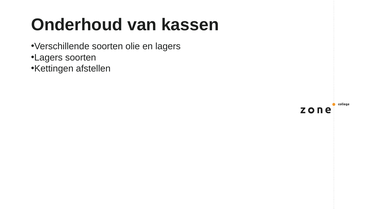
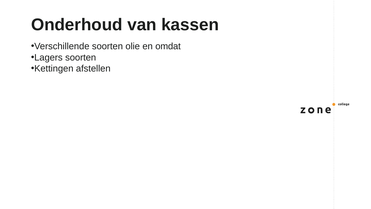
en lagers: lagers -> omdat (168, 46)
